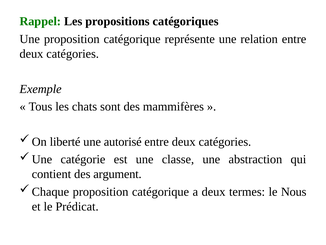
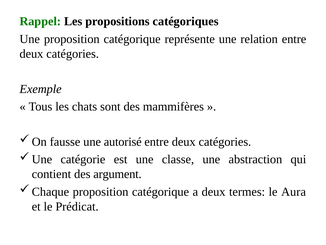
liberté: liberté -> fausse (65, 142)
Nous: Nous -> Aura (294, 191)
